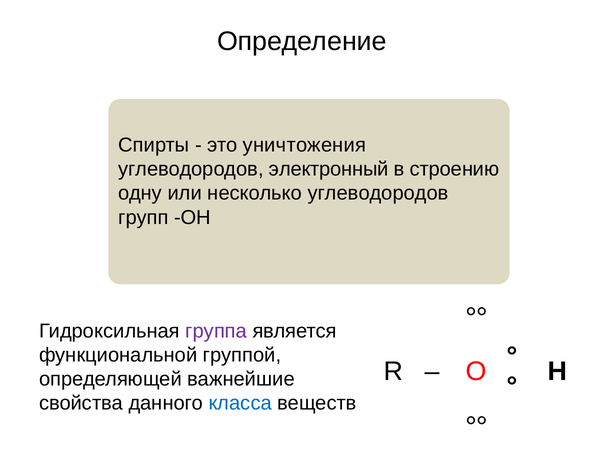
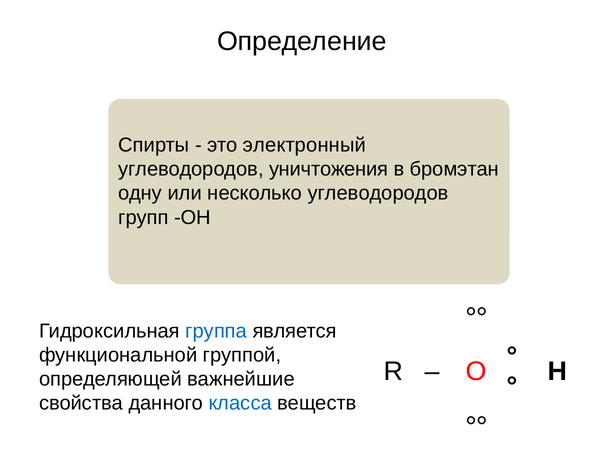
уничтожения: уничтожения -> электронный (305, 145)
электронный: электронный -> уничтожения (329, 169)
строению: строению -> бромэтан (454, 169)
группа colour: purple -> blue (216, 331)
